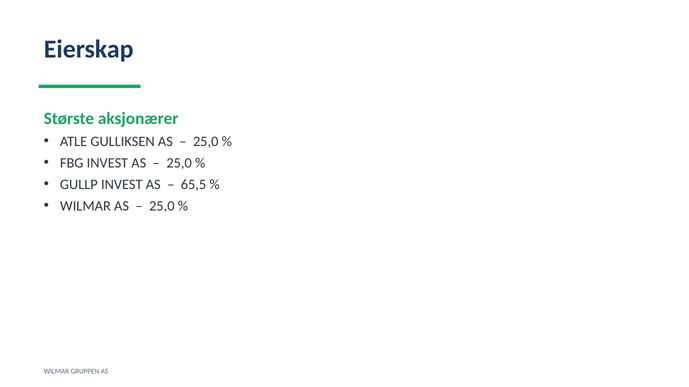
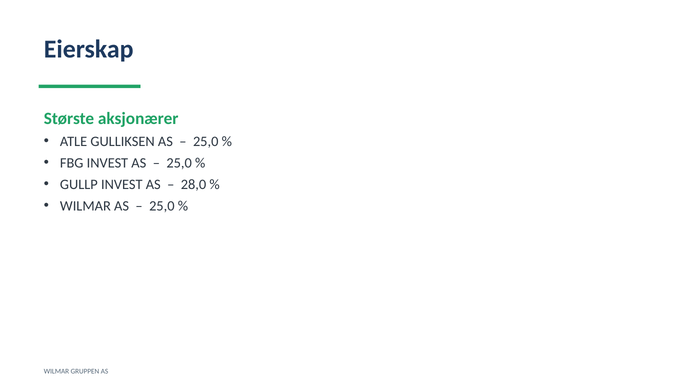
65,5: 65,5 -> 28,0 (193, 185)
